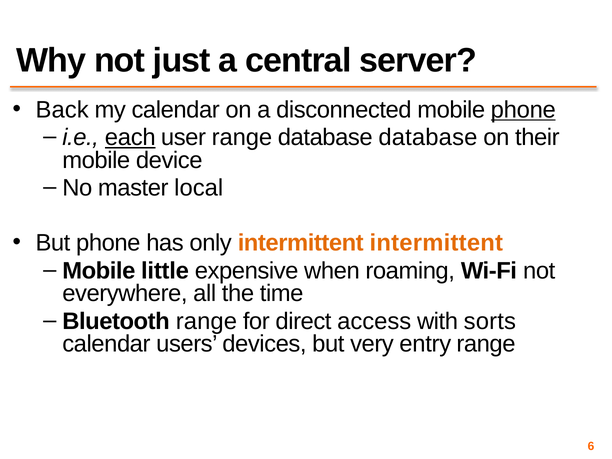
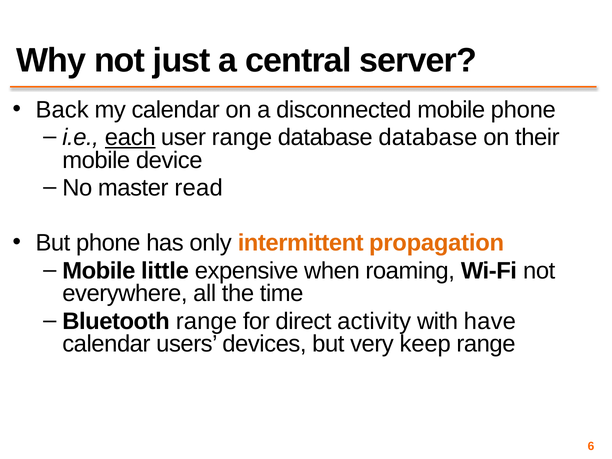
phone underline: present -> none (523, 110)
local: local -> read (199, 188)
intermittent intermittent: intermittent -> propagation (437, 243)
access: access -> activity (374, 321)
sorts: sorts -> have (490, 321)
entry: entry -> keep (425, 344)
